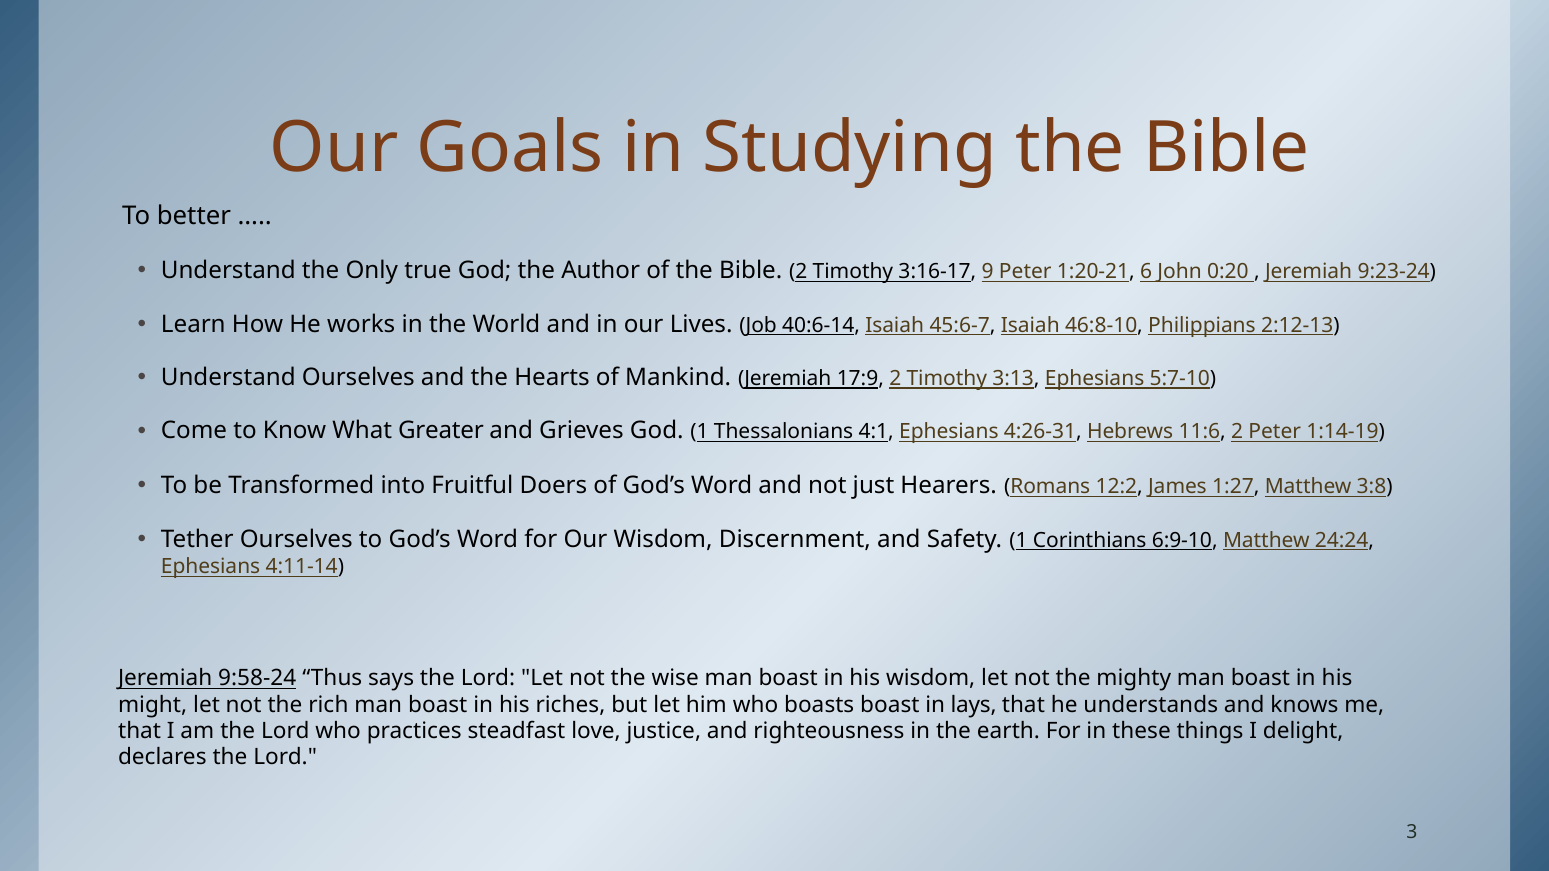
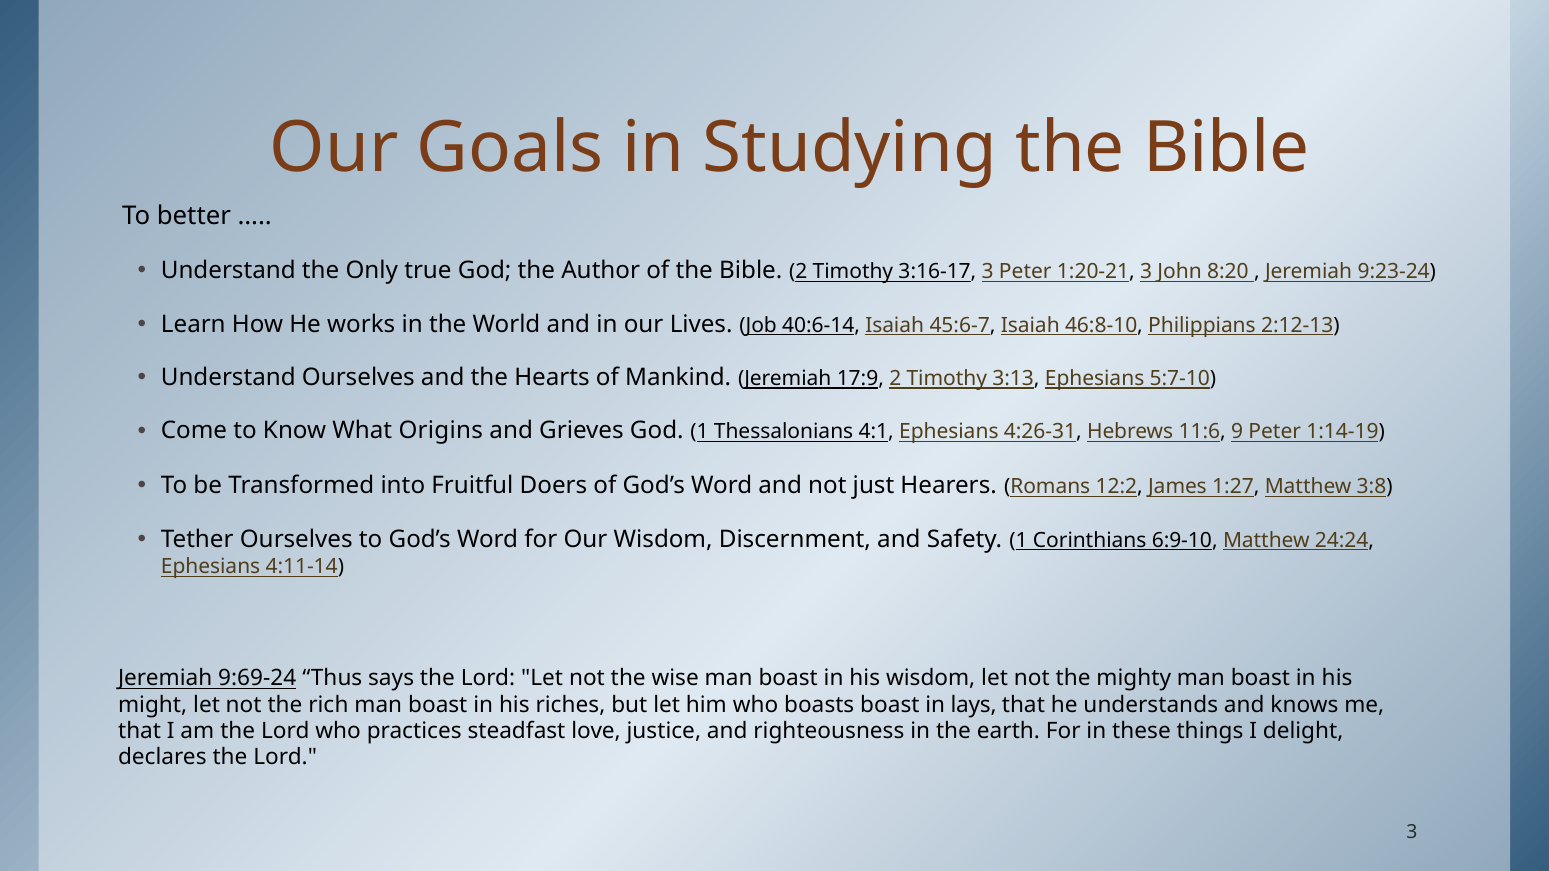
3:16-17 9: 9 -> 3 (988, 272)
1:20-21 6: 6 -> 3 (1146, 272)
0:20: 0:20 -> 8:20 (1228, 272)
Greater: Greater -> Origins (441, 431)
11:6 2: 2 -> 9 (1237, 432)
9:58-24: 9:58-24 -> 9:69-24 (257, 679)
